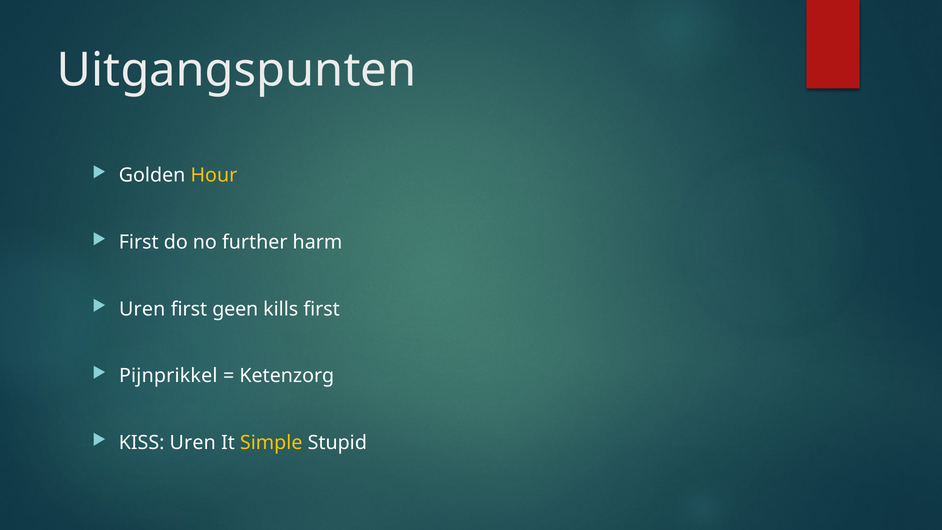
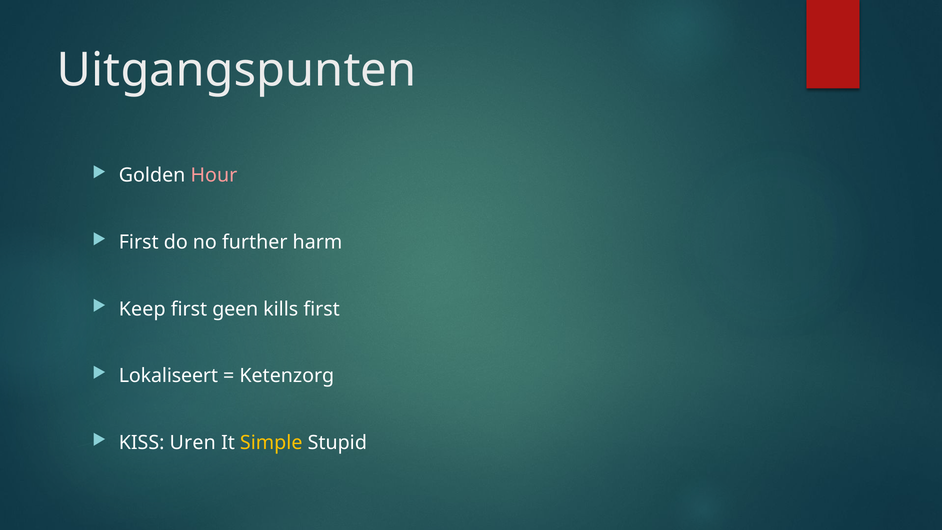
Hour colour: yellow -> pink (214, 175)
Uren: Uren -> Keep (142, 309)
Pijnprikkel: Pijnprikkel -> Lokaliseert (168, 376)
